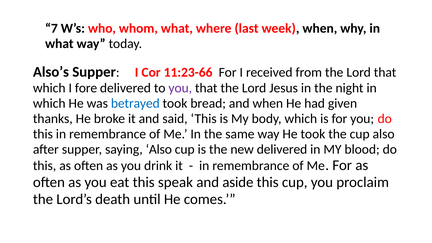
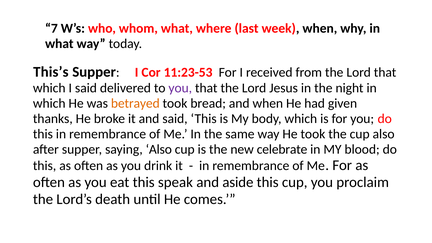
Also’s: Also’s -> This’s (51, 72)
11:23-66: 11:23-66 -> 11:23-53 (188, 73)
I fore: fore -> said (86, 88)
betrayed colour: blue -> orange (135, 103)
new delivered: delivered -> celebrate (282, 149)
